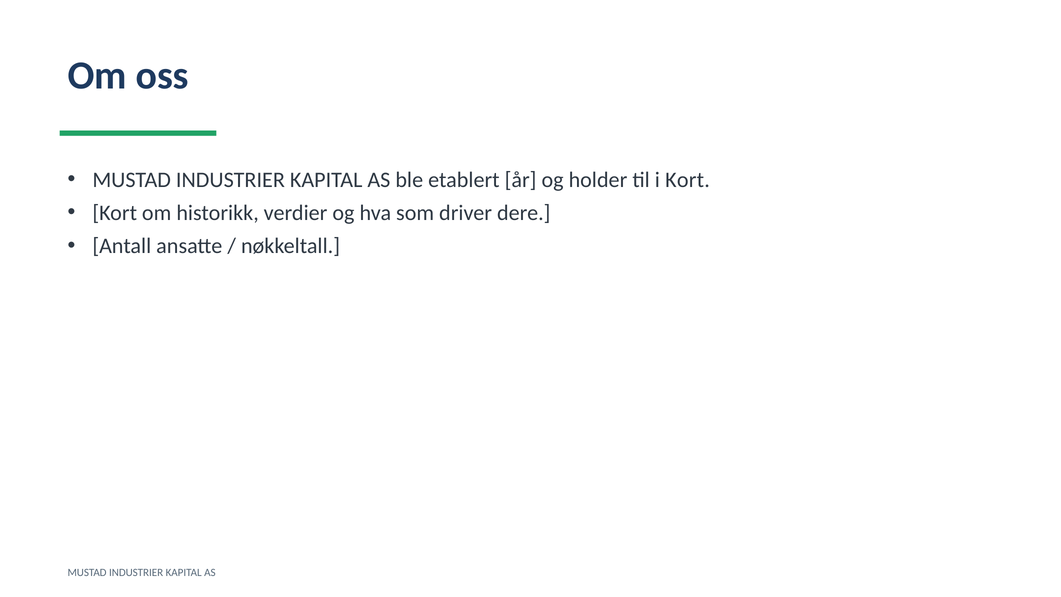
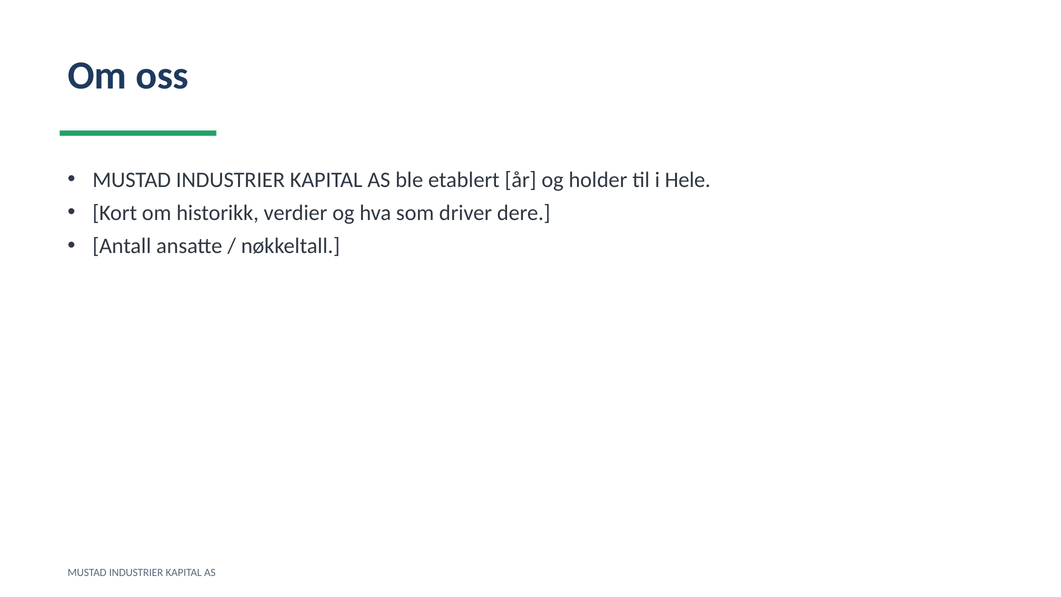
i Kort: Kort -> Hele (688, 180)
